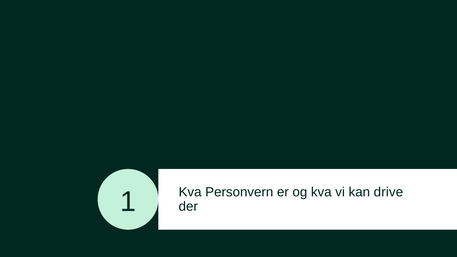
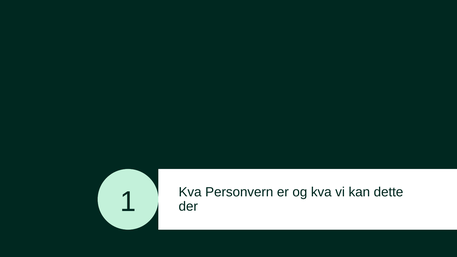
drive: drive -> dette (389, 192)
